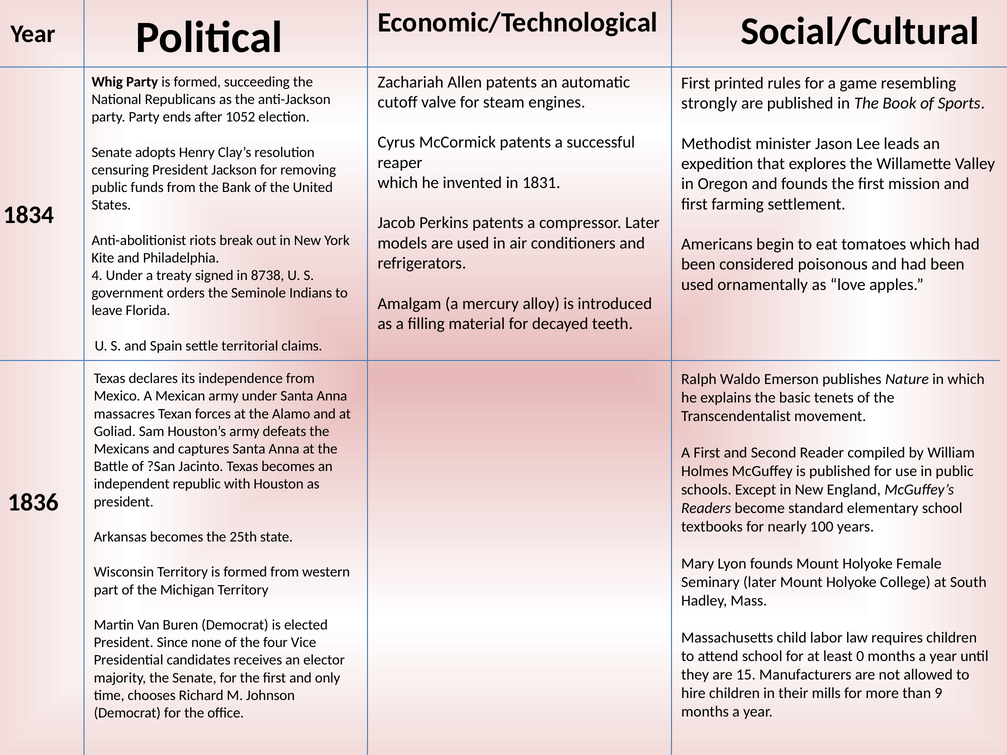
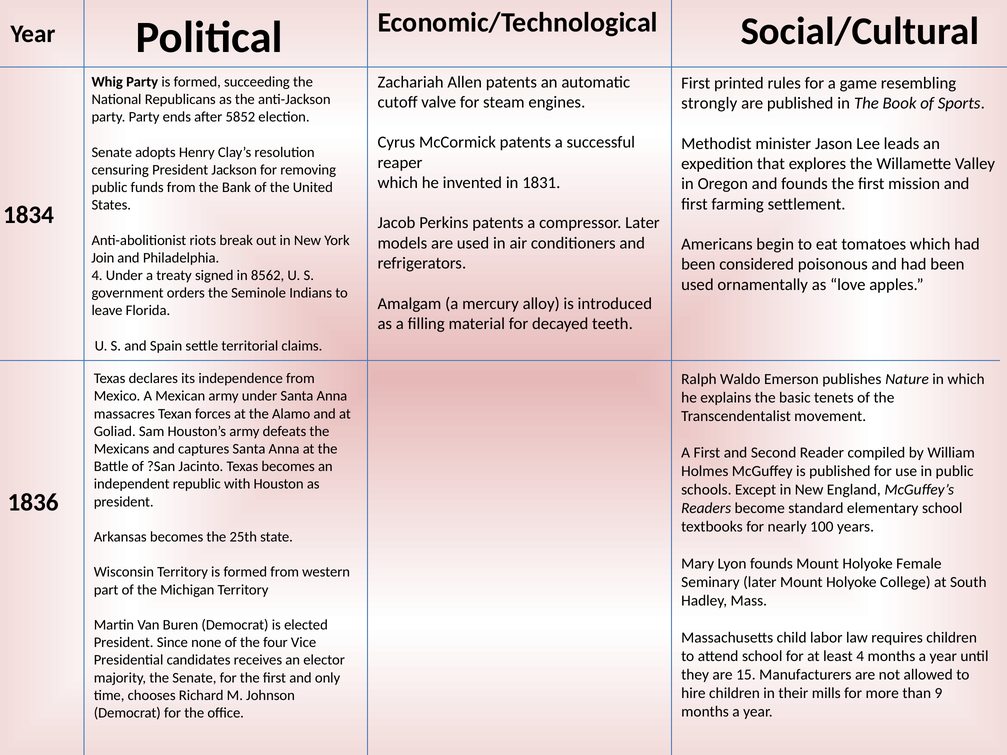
1052: 1052 -> 5852 (240, 117)
Kite: Kite -> Join (103, 258)
8738: 8738 -> 8562 (268, 275)
least 0: 0 -> 4 (860, 656)
